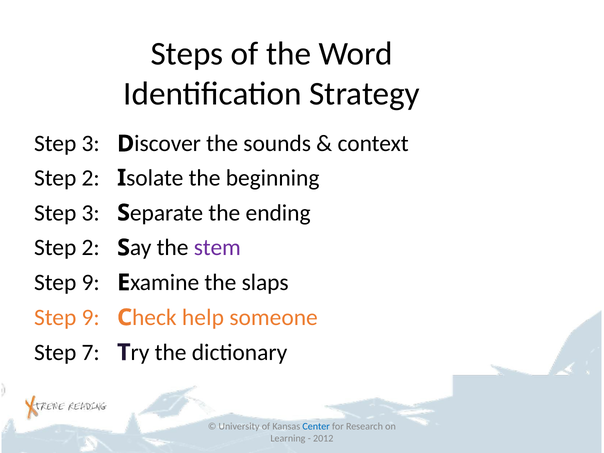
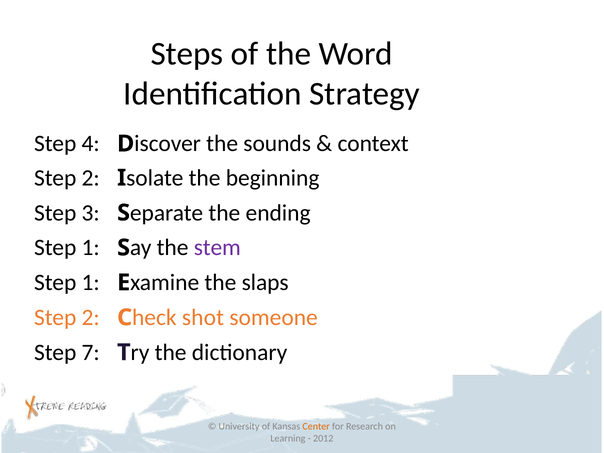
3: 3 -> 4 (91, 144)
2: 2 -> 1 (91, 248)
9: 9 -> 1 (91, 283)
9: 9 -> 2 (91, 317)
help: help -> shot (203, 317)
Center colour: blue -> orange (316, 427)
